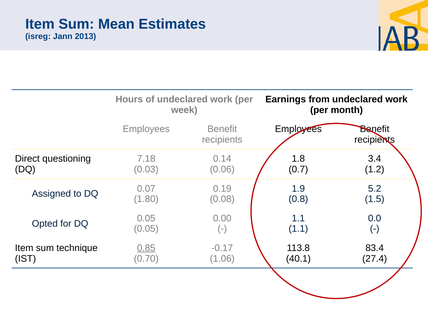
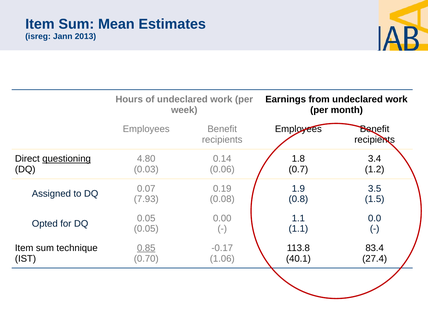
questioning underline: none -> present (67, 159)
7.18: 7.18 -> 4.80 (146, 159)
5.2: 5.2 -> 3.5 (375, 189)
1.80: 1.80 -> 7.93 (146, 199)
